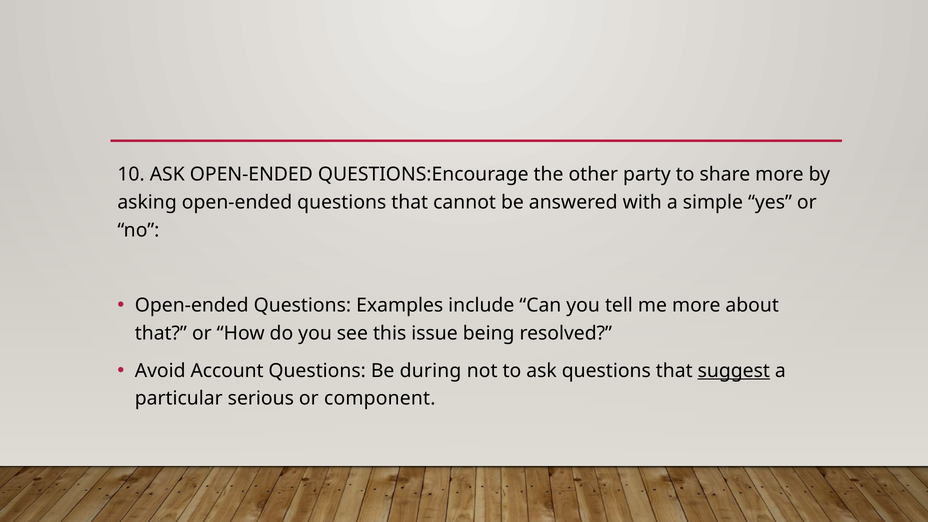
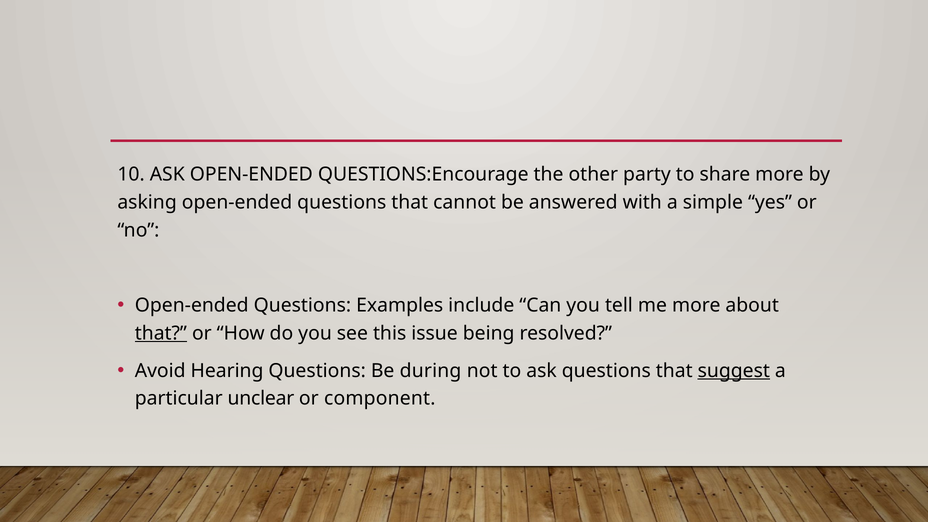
that underline: none -> present (161, 333)
Account: Account -> Hearing (227, 371)
serious: serious -> unclear (261, 399)
